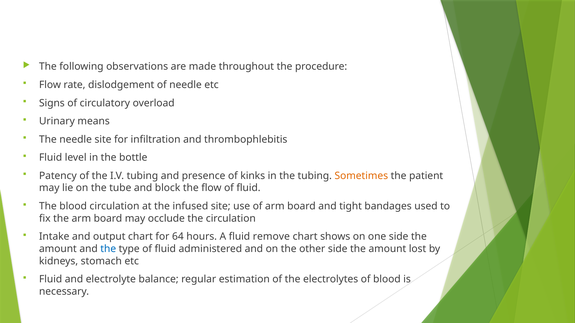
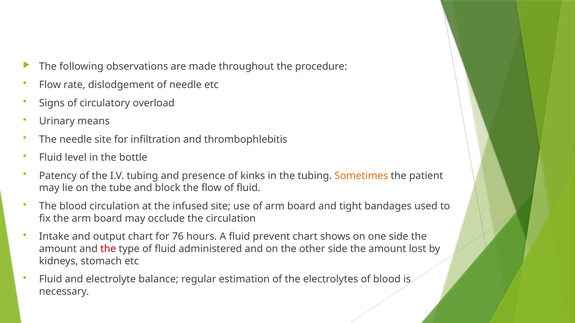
64: 64 -> 76 (178, 237)
remove: remove -> prevent (271, 237)
the colour: blue -> red (108, 249)
